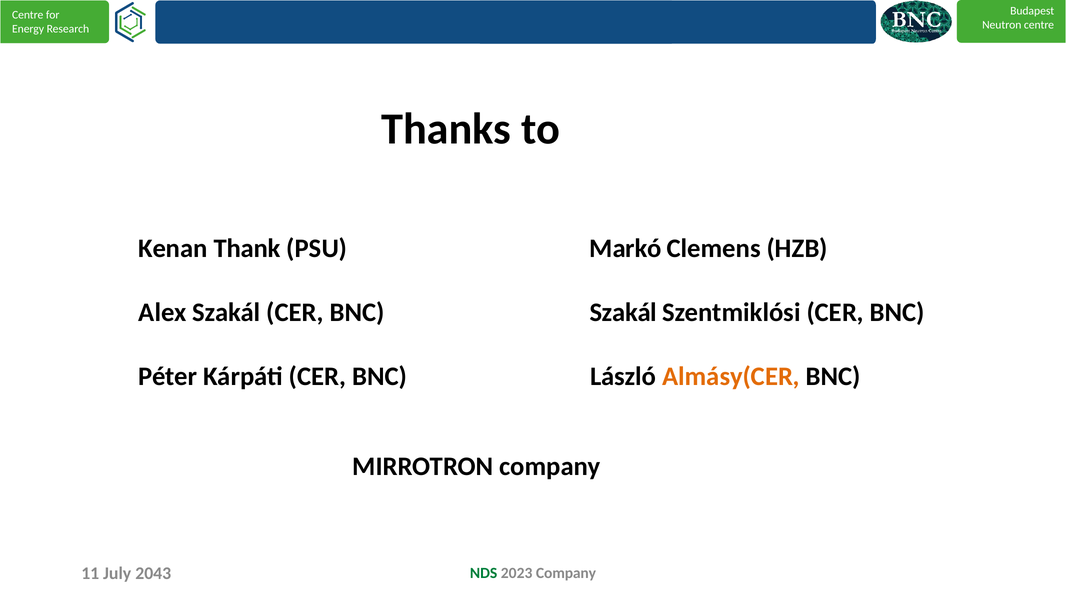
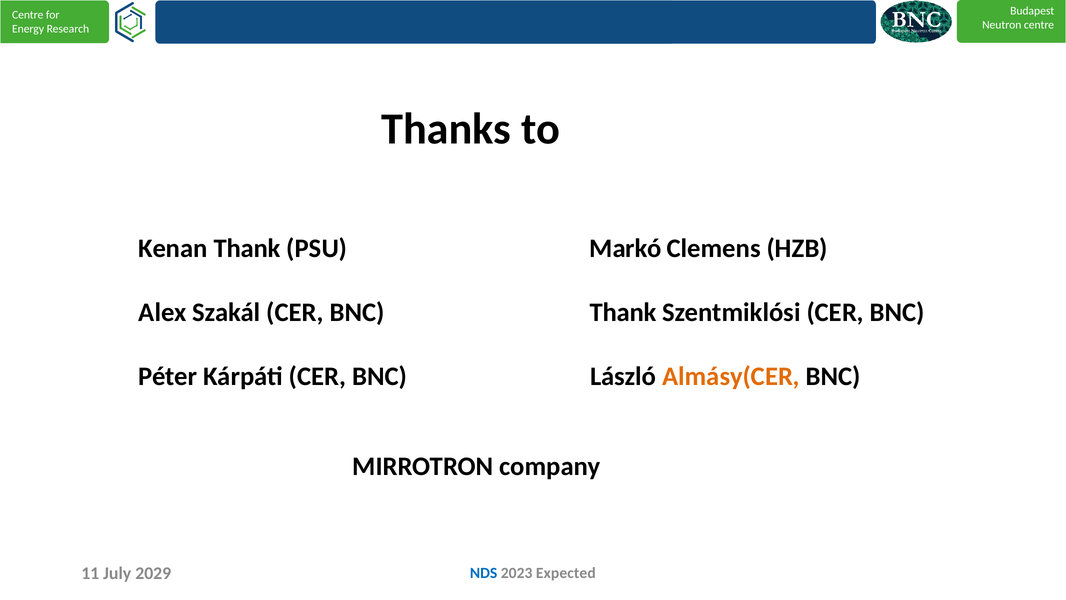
Szakál: Szakál -> Thank (623, 312)
2043: 2043 -> 2029 (153, 573)
NDS colour: green -> blue (484, 573)
2023 Company: Company -> Expected (566, 573)
